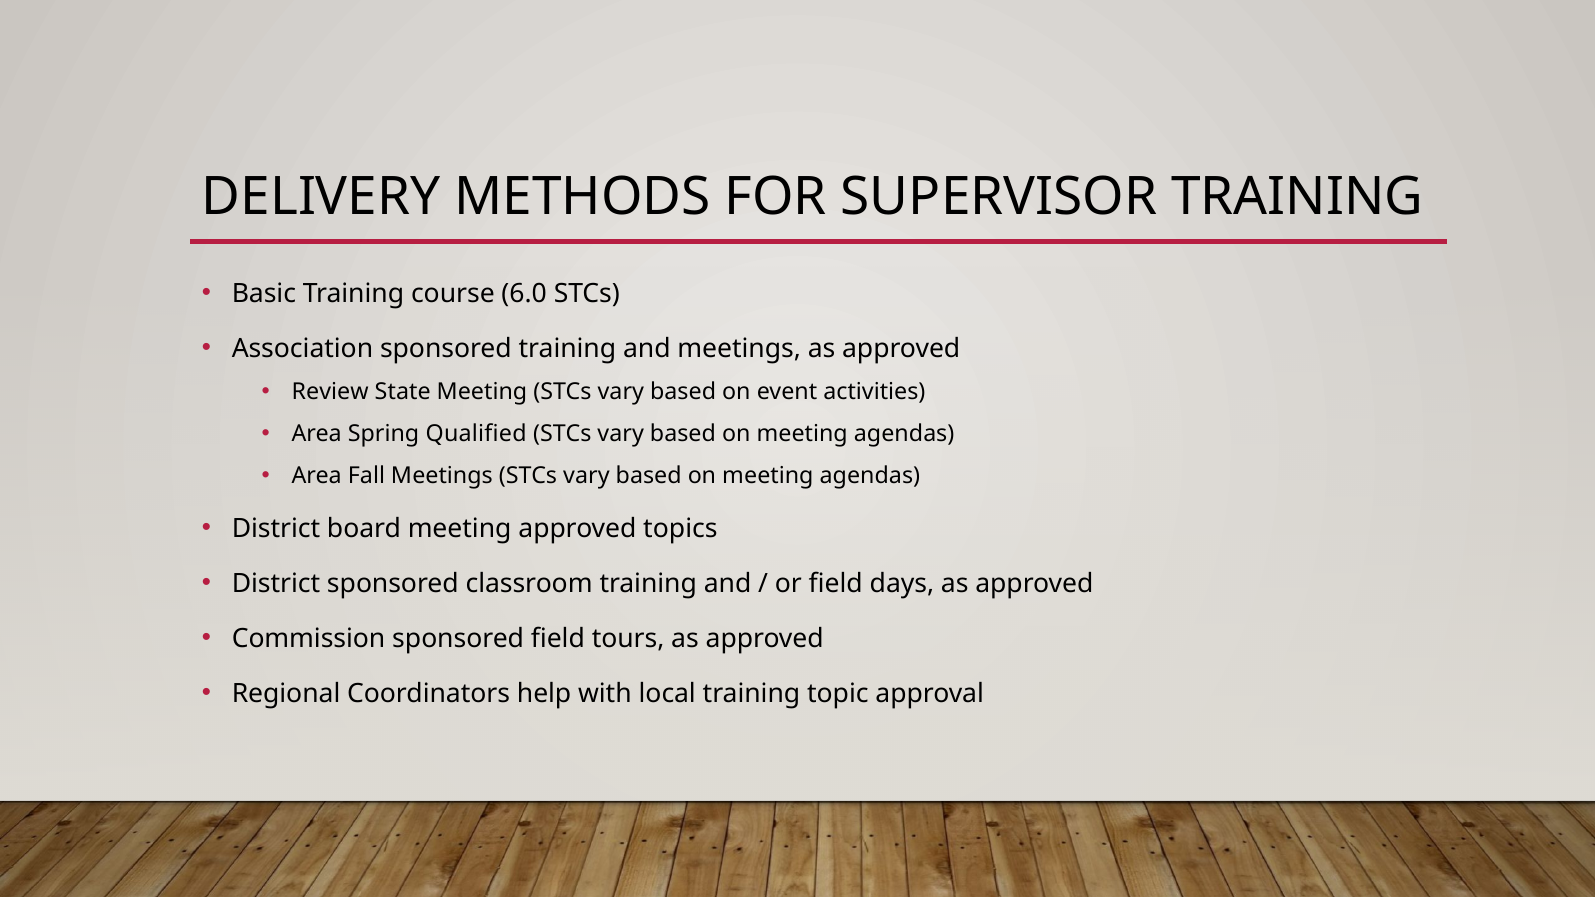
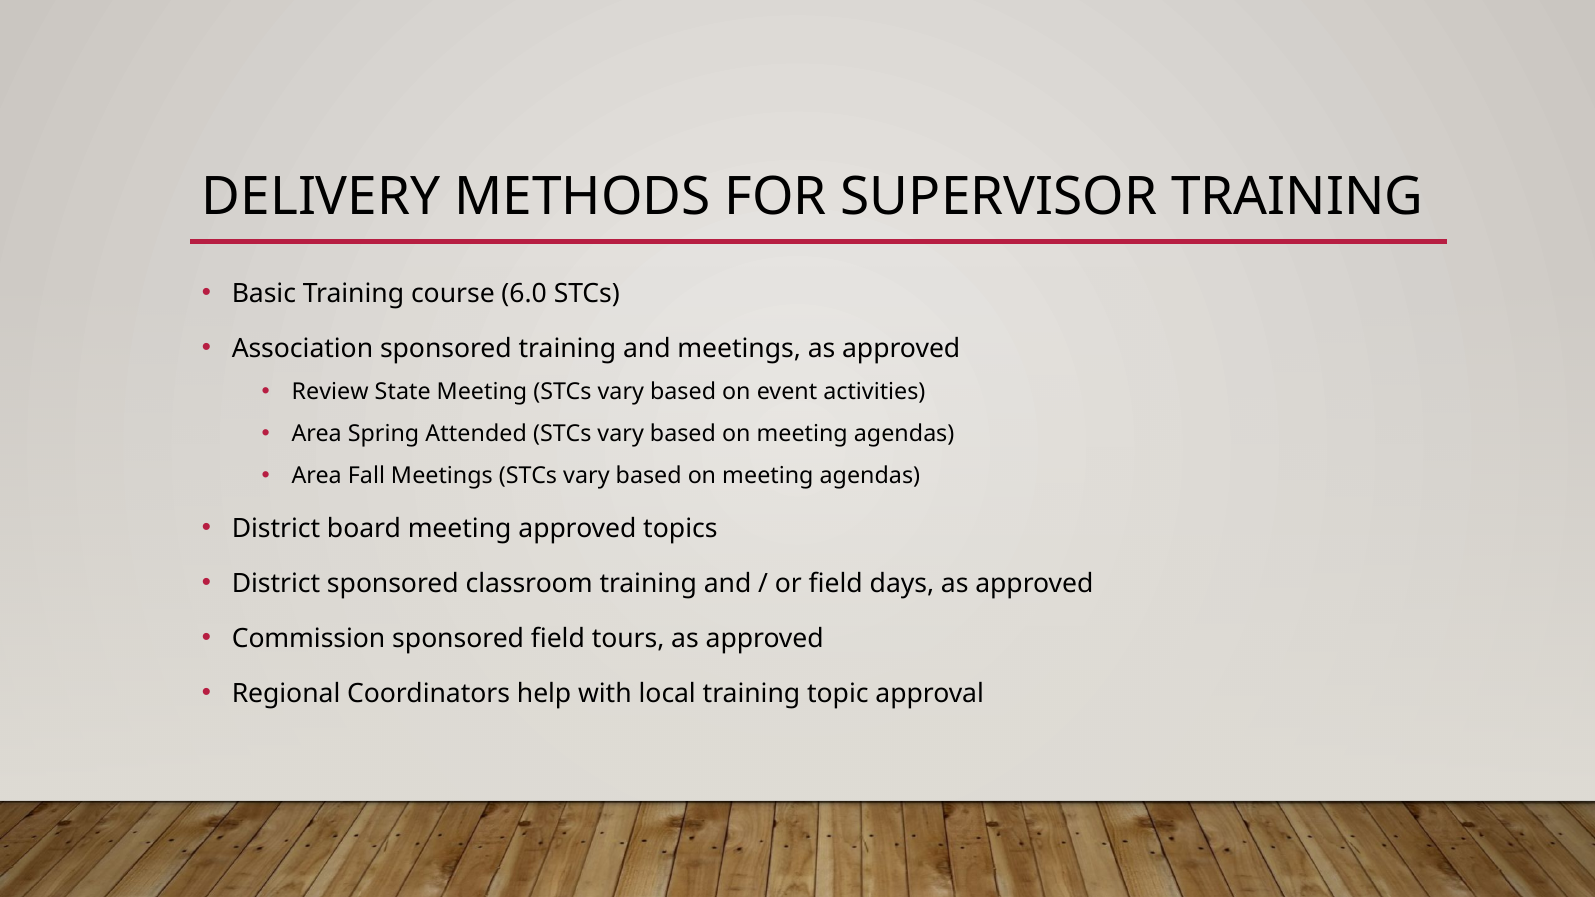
Qualified: Qualified -> Attended (476, 434)
